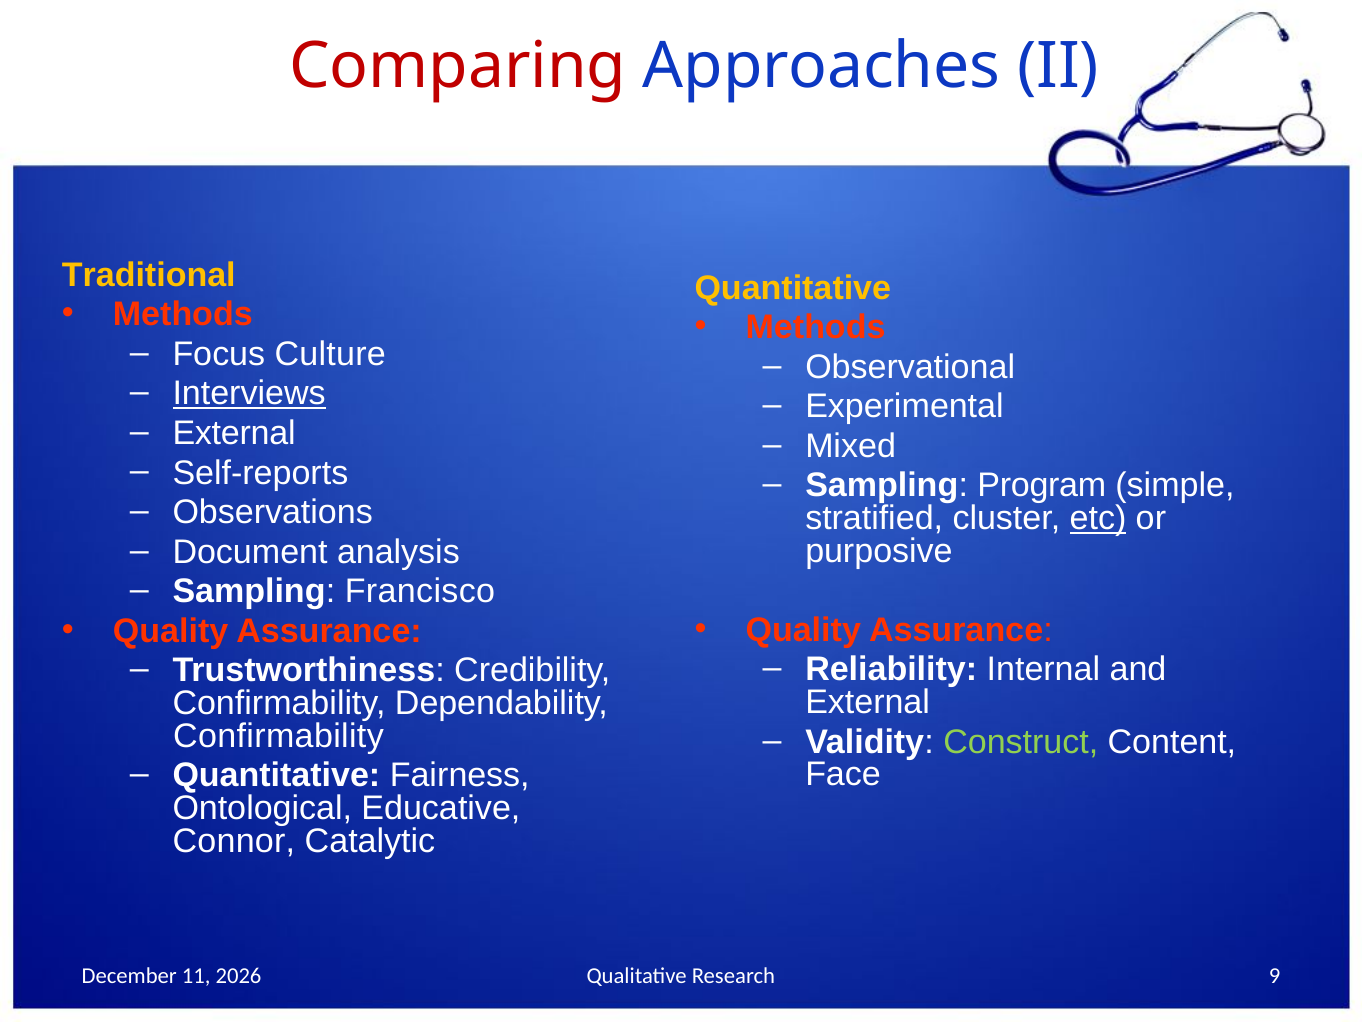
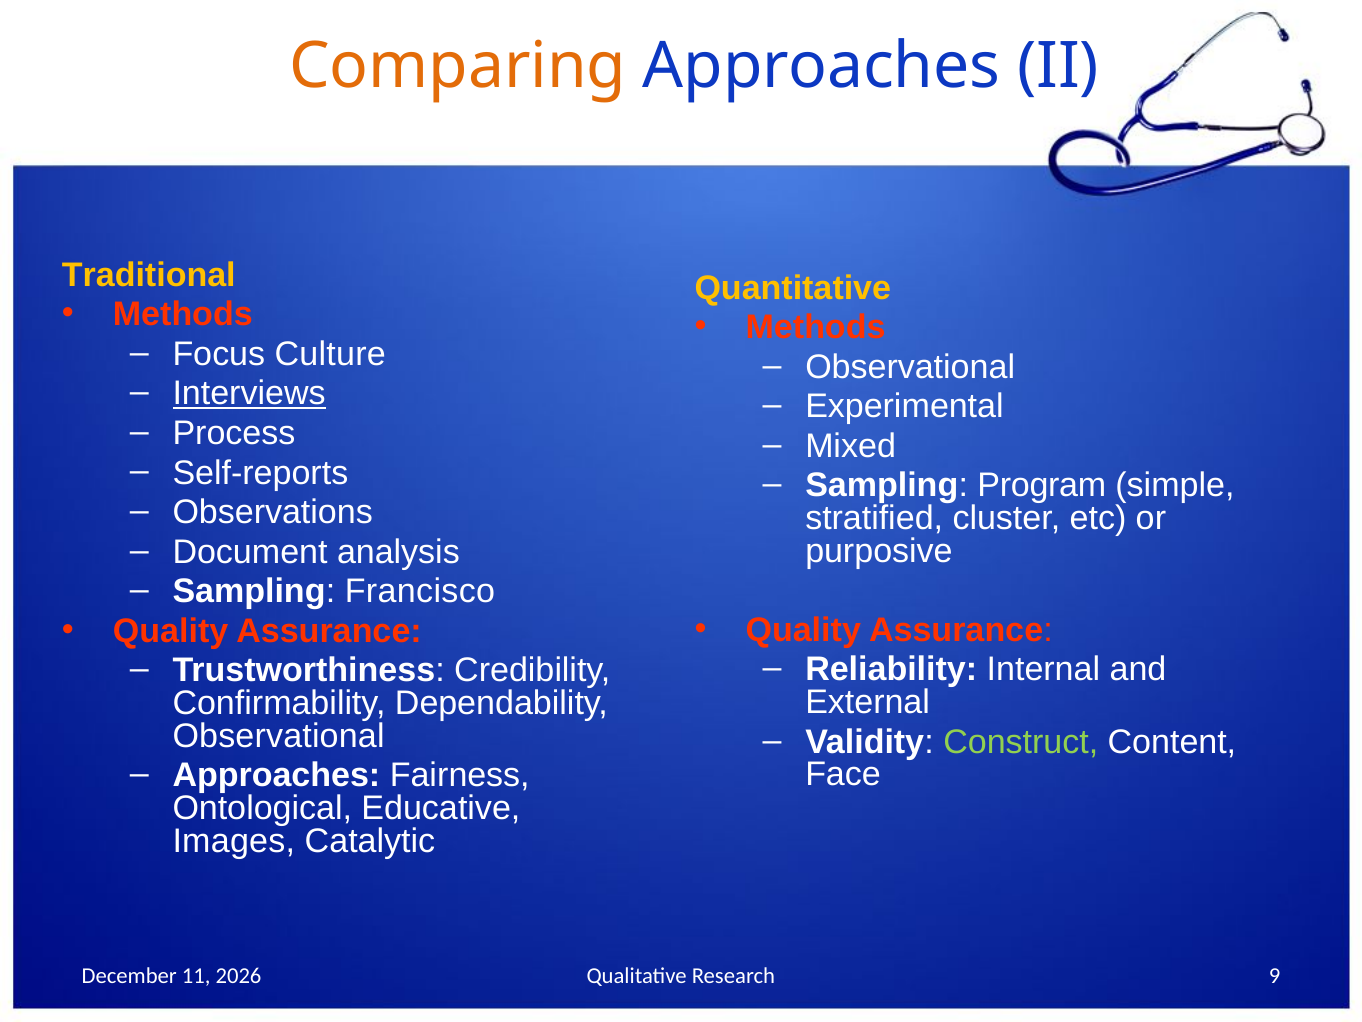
Comparing colour: red -> orange (458, 66)
External: External -> Process (234, 433)
etc underline: present -> none (1098, 518)
Confirmability: Confirmability -> Observational (279, 736)
Quantitative: Quantitative -> Approaches (276, 775)
Connor: Connor -> Images (234, 841)
